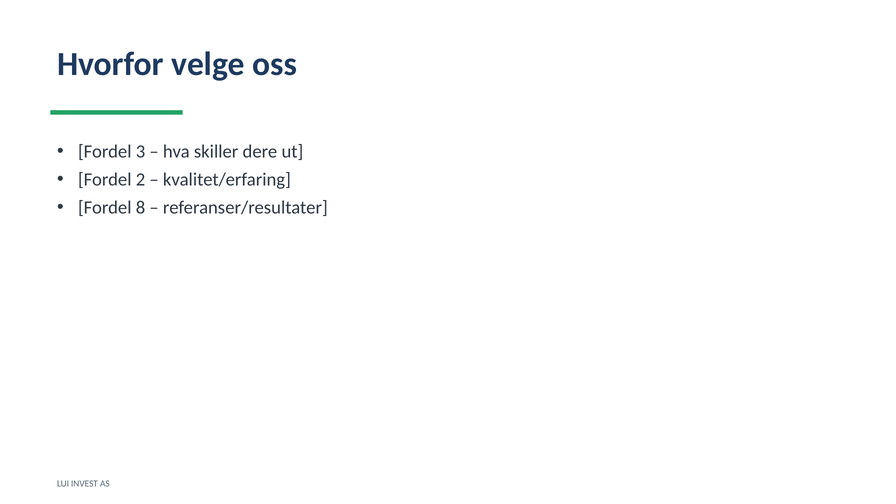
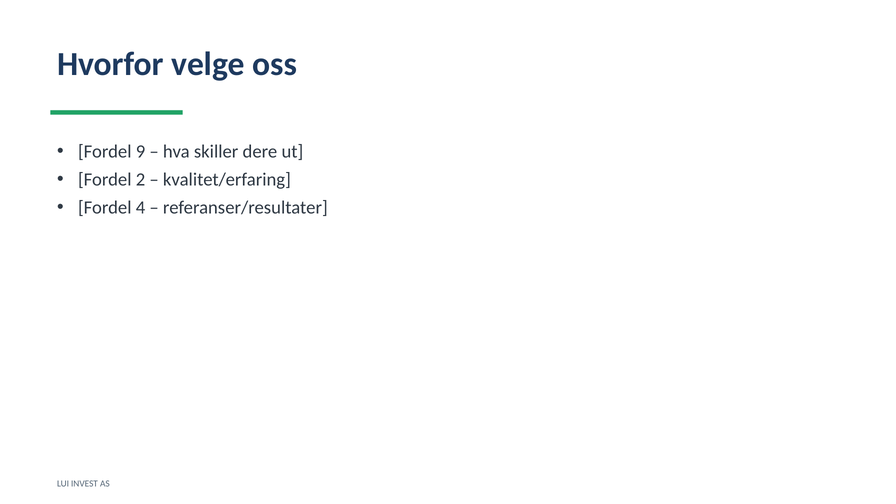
3: 3 -> 9 (141, 152)
8: 8 -> 4 (141, 208)
